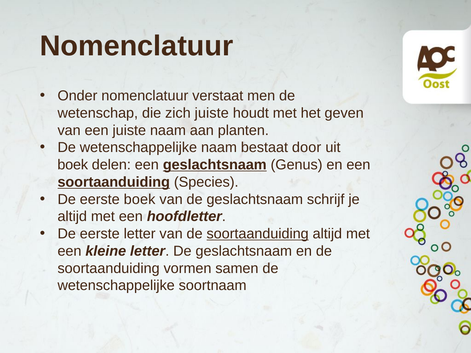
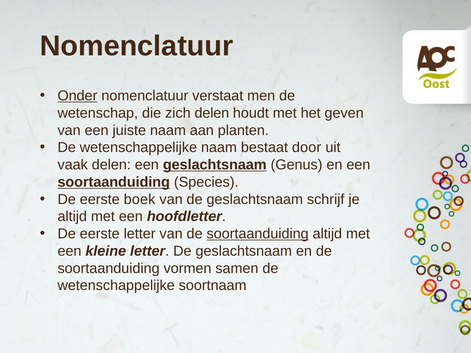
Onder underline: none -> present (77, 96)
zich juiste: juiste -> delen (212, 113)
boek: boek -> vaak (73, 165)
